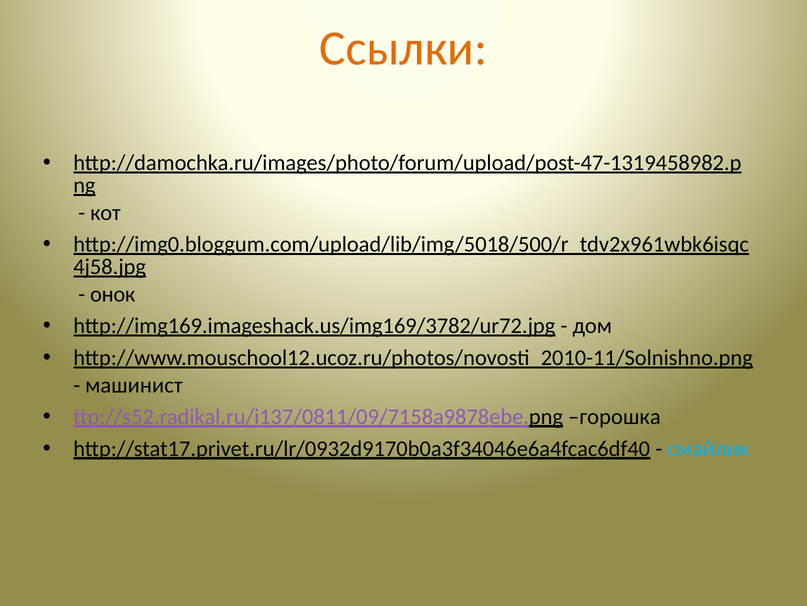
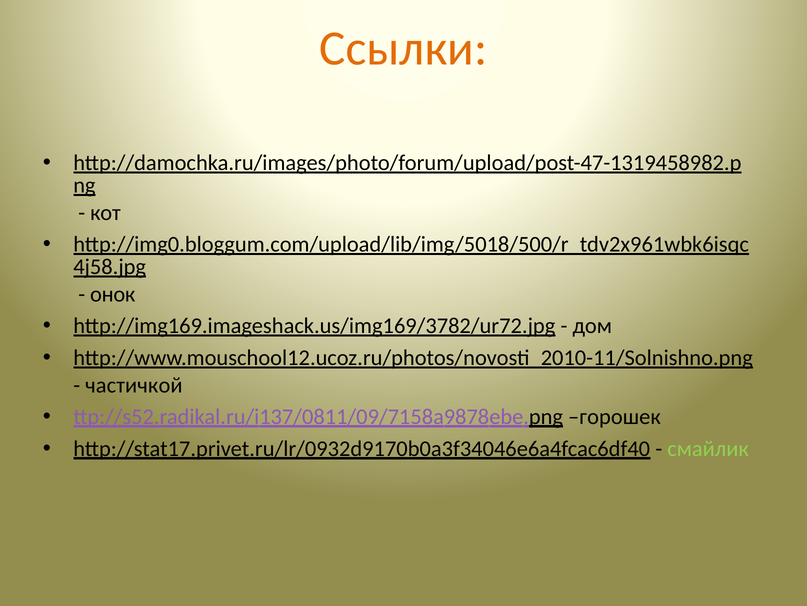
машинист: машинист -> частичкой (134, 385)
горошка: горошка -> горошек (614, 416)
смайлик colour: light blue -> light green (708, 448)
